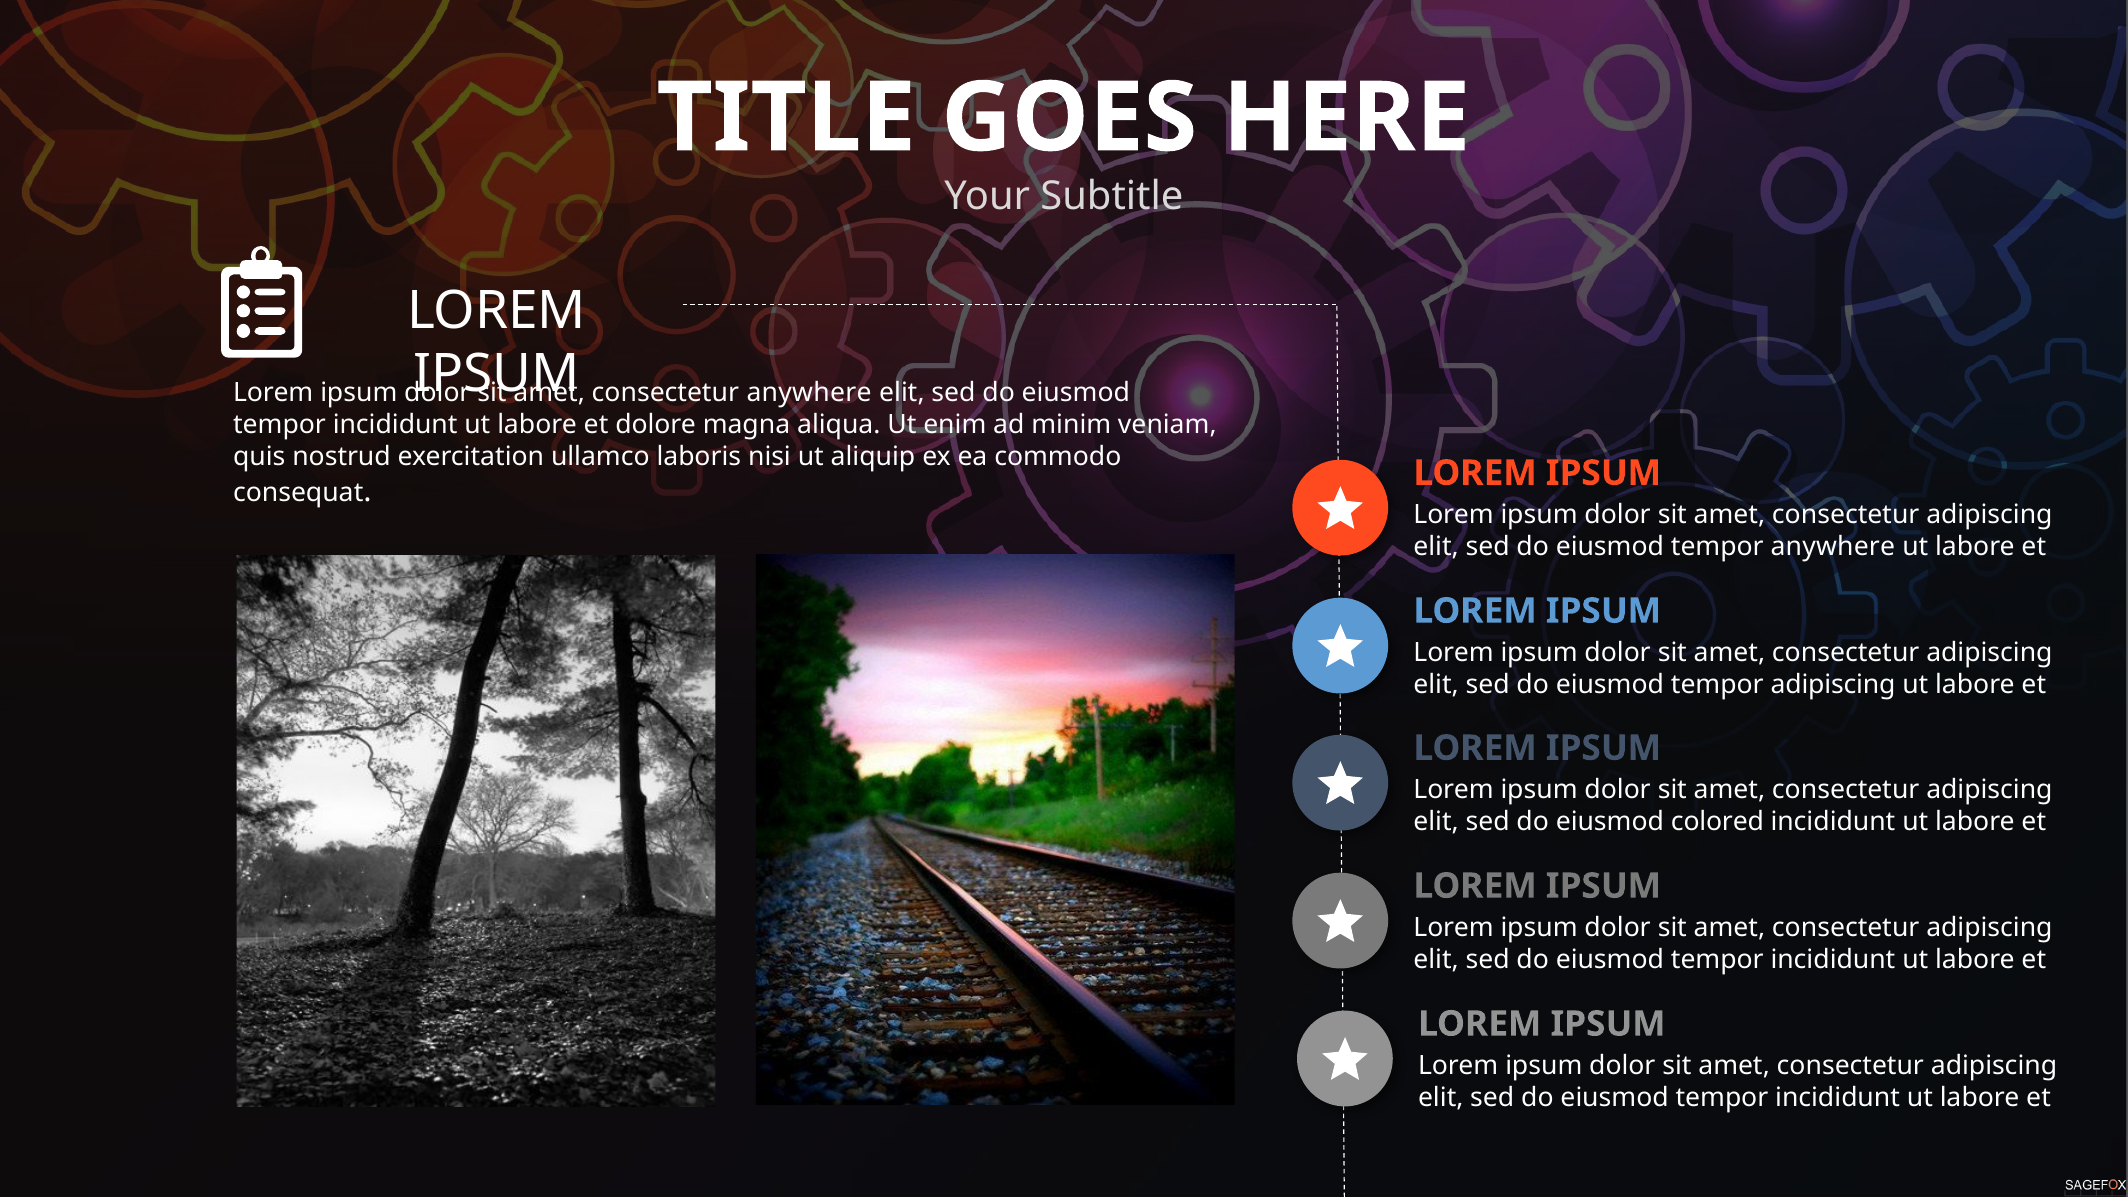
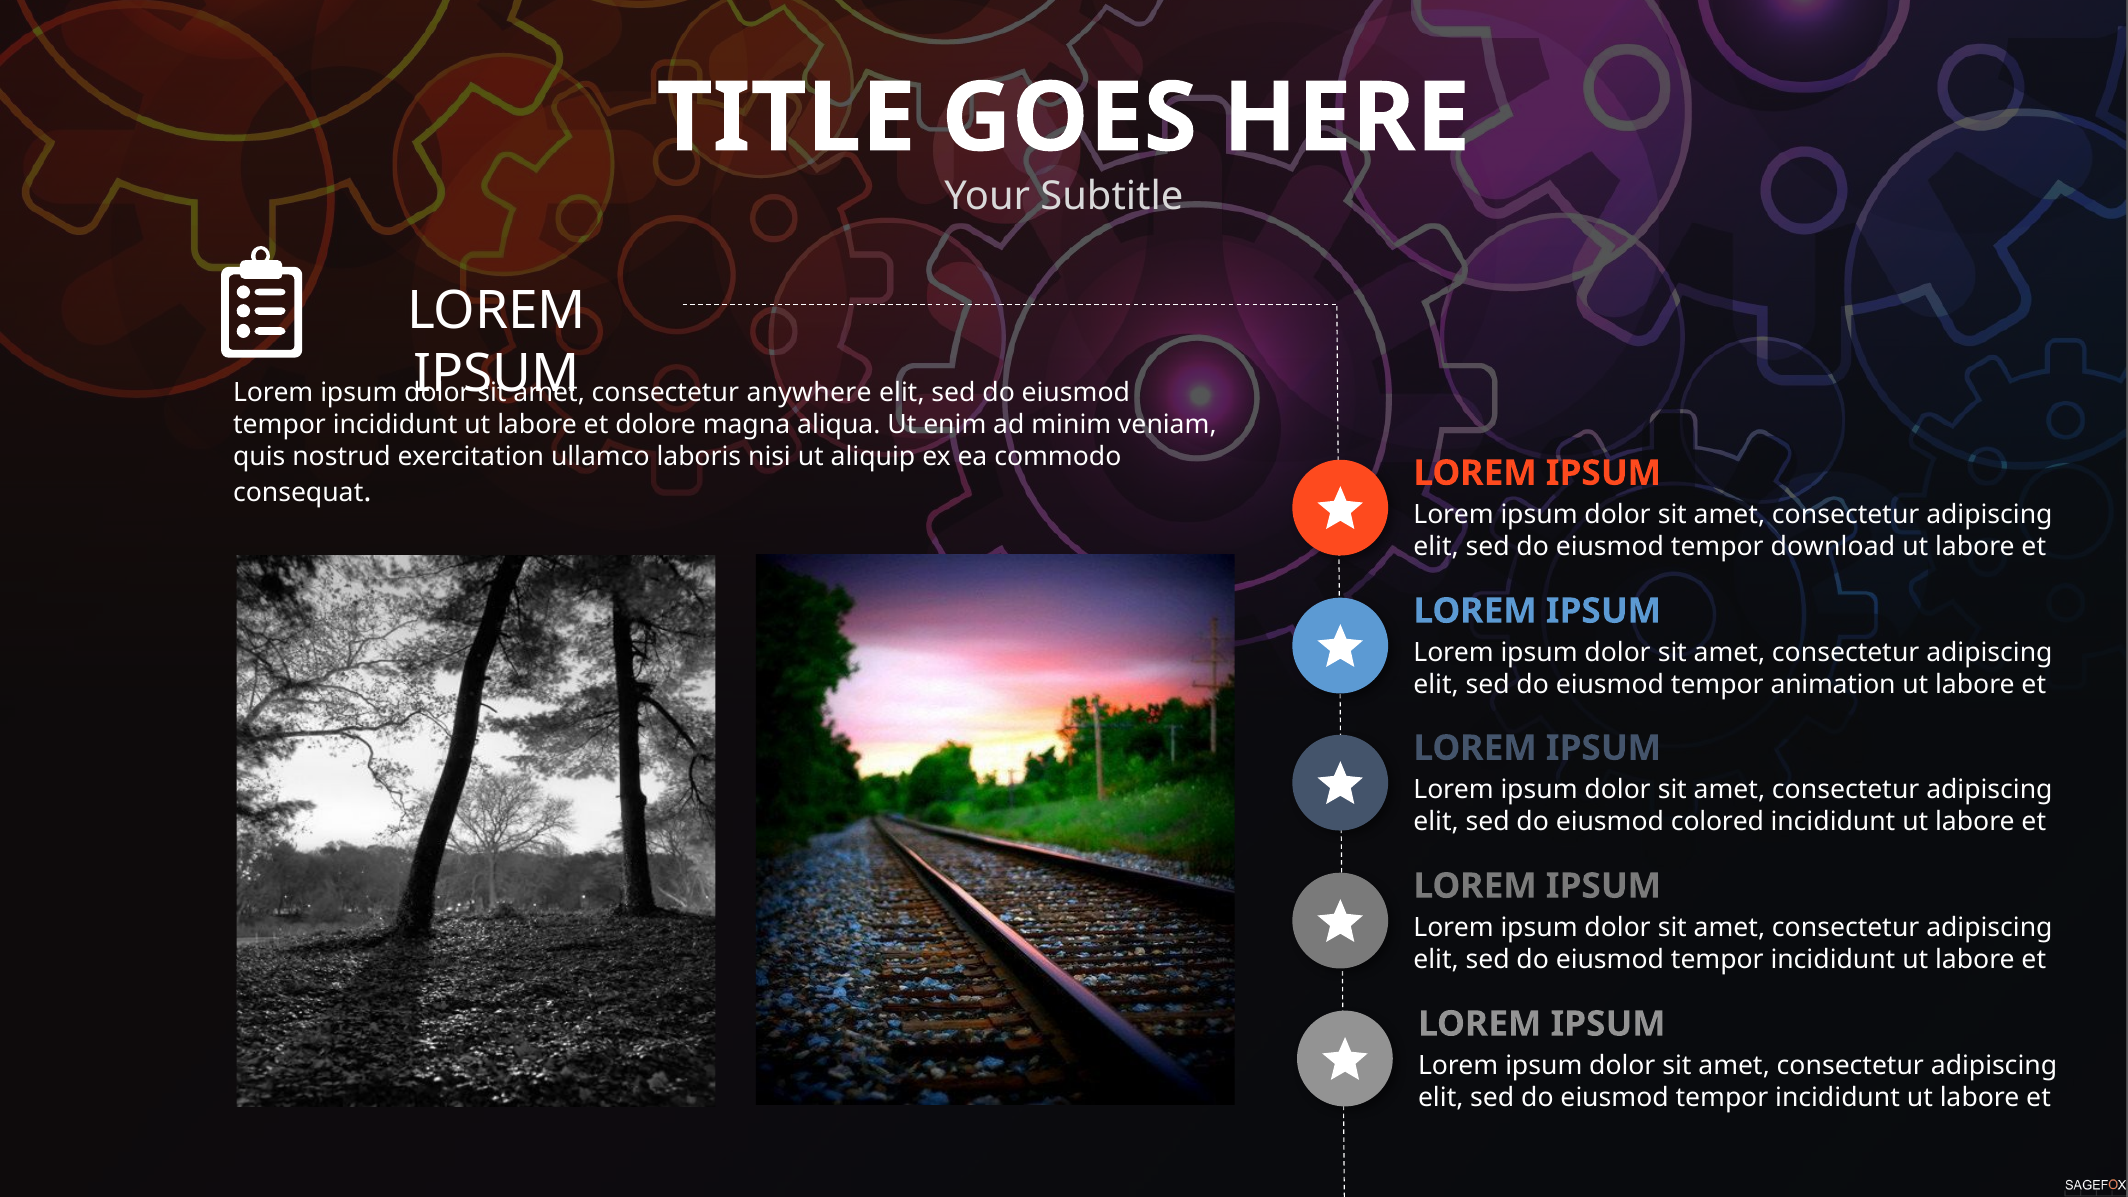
tempor anywhere: anywhere -> download (1833, 547)
tempor adipiscing: adipiscing -> animation (1833, 685)
